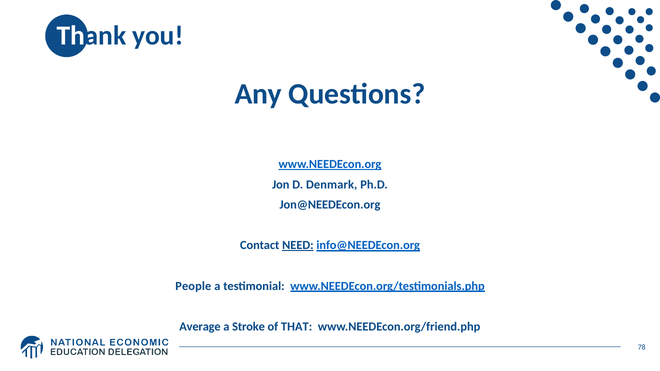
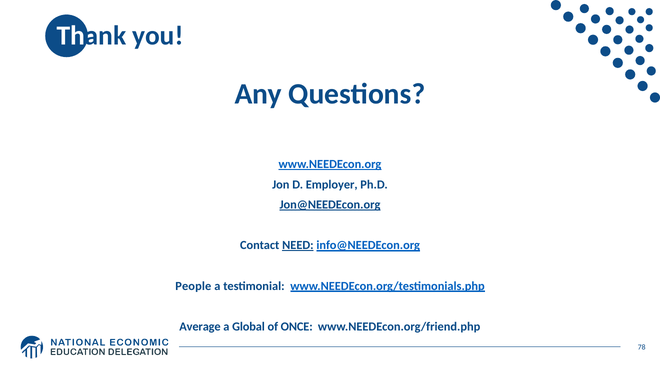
Denmark: Denmark -> Employer (332, 185)
Jon@NEEDEcon.org underline: none -> present (330, 205)
Stroke: Stroke -> Global (249, 327)
THAT: THAT -> ONCE (297, 327)
